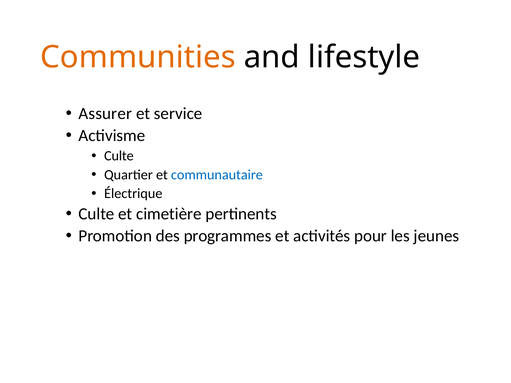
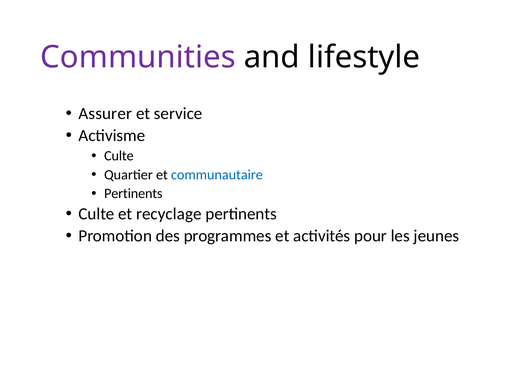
Communities colour: orange -> purple (138, 57)
Électrique: Électrique -> Pertinents (133, 194)
cimetière: cimetière -> recyclage (169, 214)
